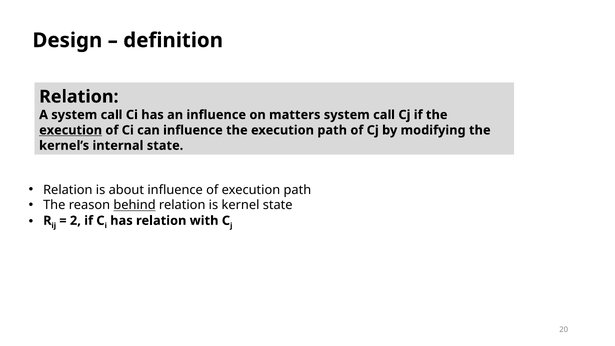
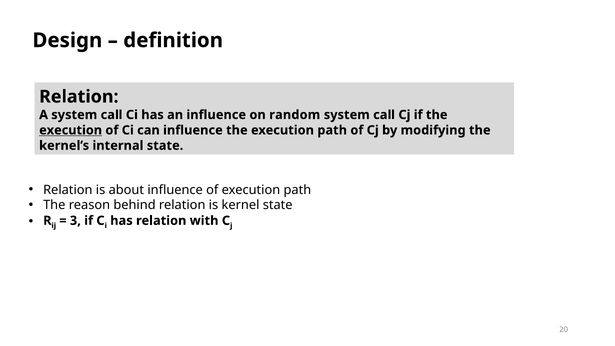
matters: matters -> random (295, 115)
behind underline: present -> none (135, 205)
2: 2 -> 3 (75, 221)
